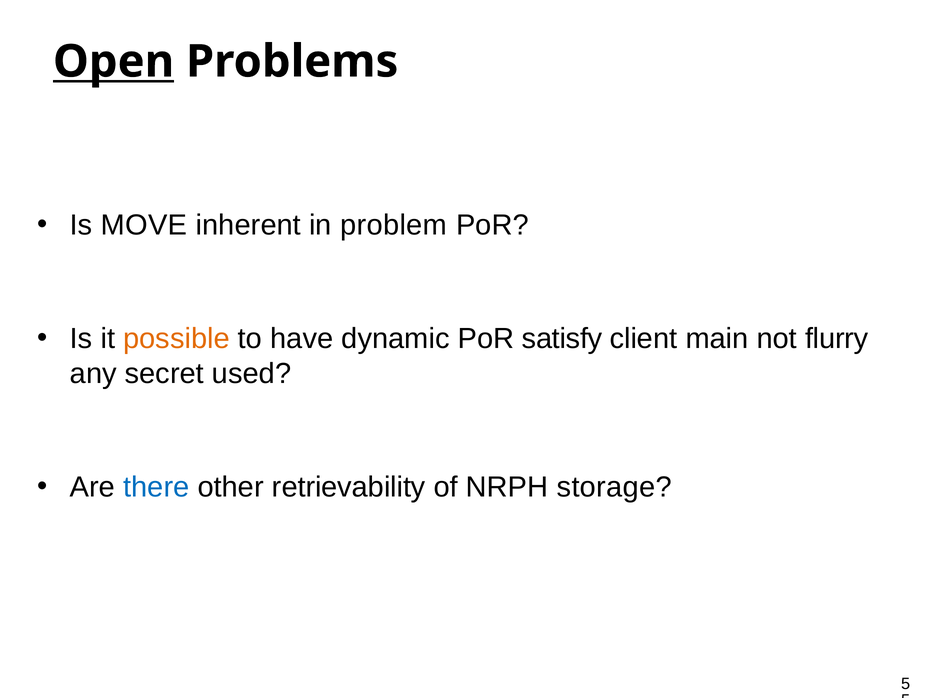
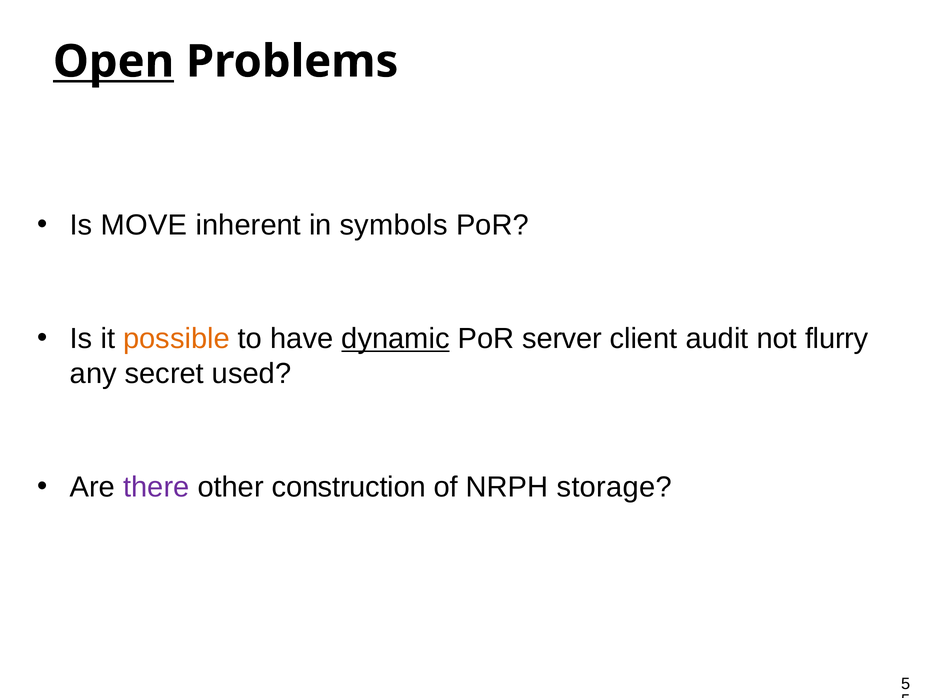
problem: problem -> symbols (394, 225)
dynamic underline: none -> present (395, 338)
satisfy: satisfy -> server (562, 338)
main: main -> audit (717, 338)
there colour: blue -> purple (156, 487)
retrievability: retrievability -> construction (349, 487)
